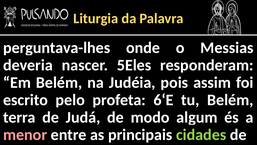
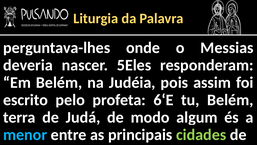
menor colour: pink -> light blue (25, 134)
